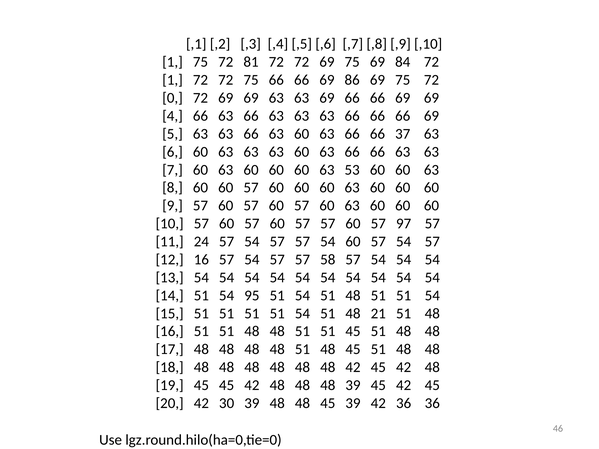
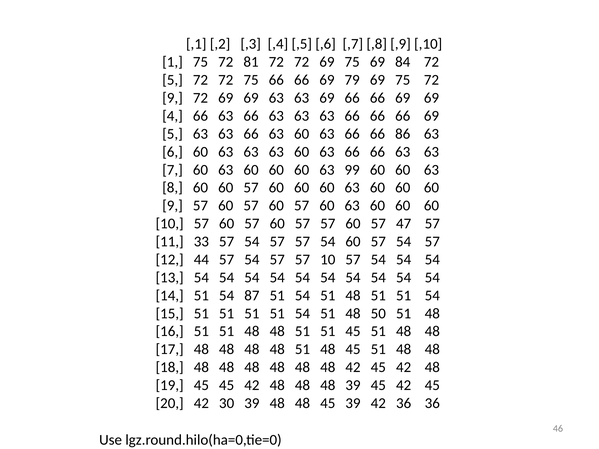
1: 1 -> 5 (173, 80)
86: 86 -> 79 (352, 80)
0: 0 -> 9 (173, 98)
37: 37 -> 86 (403, 134)
53: 53 -> 99 (352, 170)
97: 97 -> 47 (404, 224)
24: 24 -> 33 (201, 242)
12 16: 16 -> 44 (201, 260)
57 58: 58 -> 10 (328, 260)
95: 95 -> 87 (252, 296)
21: 21 -> 50 (378, 314)
